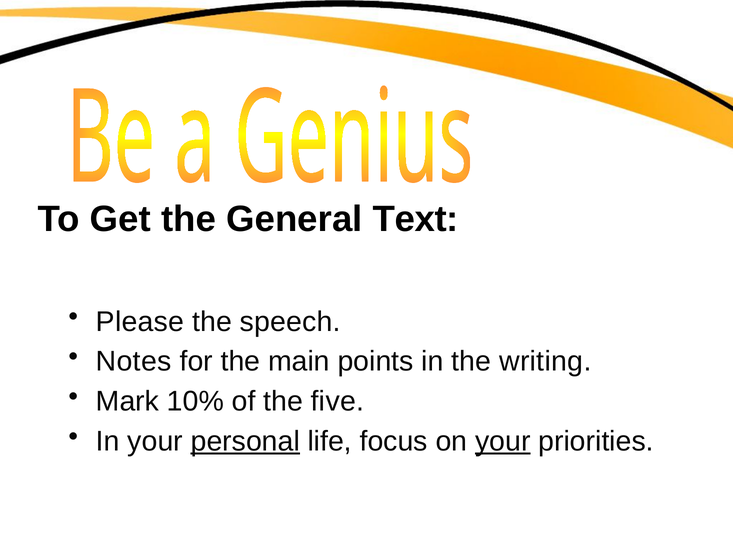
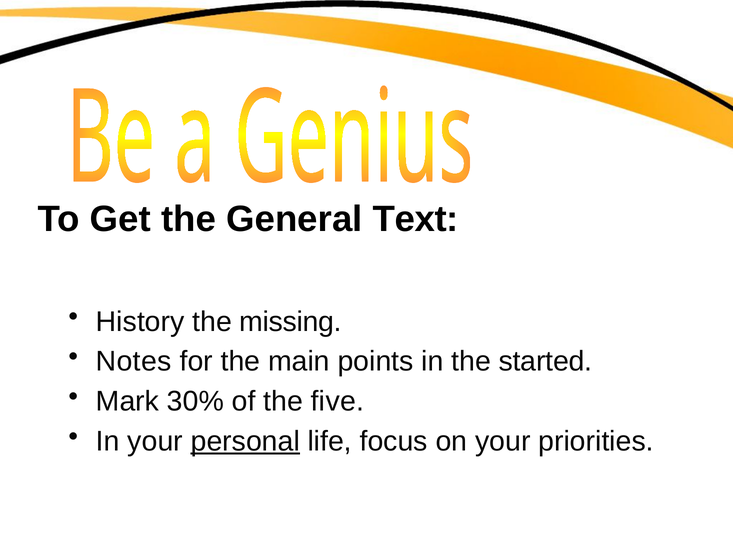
Please: Please -> History (140, 322)
speech: speech -> missing (290, 322)
writing: writing -> started (546, 362)
10%: 10% -> 30% (195, 402)
your underline: present -> none (503, 442)
